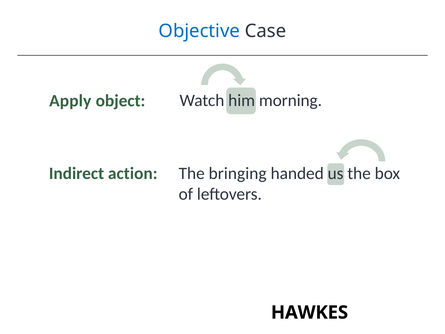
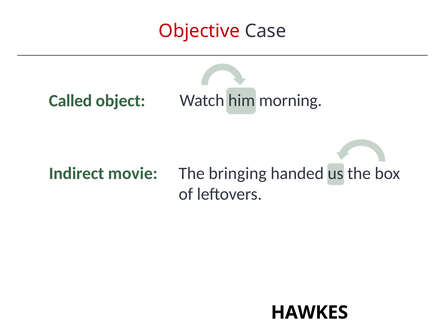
Objective colour: blue -> red (199, 31)
Apply: Apply -> Called (70, 101)
action: action -> movie (133, 173)
